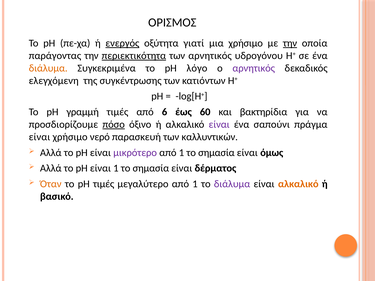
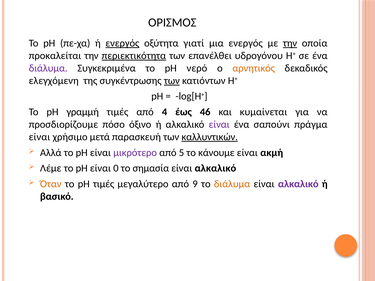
μια χρήσιμο: χρήσιμο -> ενεργός (246, 43)
παράγοντας: παράγοντας -> προκαλείται (55, 56)
των αρνητικός: αρνητικός -> επανέλθει (210, 56)
διάλυμα colour: orange -> purple (48, 68)
λόγο: λόγο -> νερό (197, 68)
αρνητικός colour: purple -> orange (254, 68)
των underline: none -> present (172, 81)
6: 6 -> 4 (165, 112)
60: 60 -> 46 (205, 112)
βακτηρίδια: βακτηρίδια -> κυμαίνεται (264, 112)
πόσο underline: present -> none (114, 125)
νερό: νερό -> μετά (100, 137)
καλλυντικών underline: none -> present (210, 137)
1: 1 -> 5 (181, 153)
σημασία: σημασία -> κάνουμε (216, 153)
όμως: όμως -> ακμή (272, 153)
Αλλά: Αλλά -> Λέμε (51, 168)
είναι 1: 1 -> 0 (116, 168)
δέρματος: δέρματος -> αλκαλικό (215, 168)
μεγαλύτερο από 1: 1 -> 9 (195, 184)
διάλυμα colour: purple -> orange (232, 184)
αλκαλικό colour: orange -> purple (298, 184)
